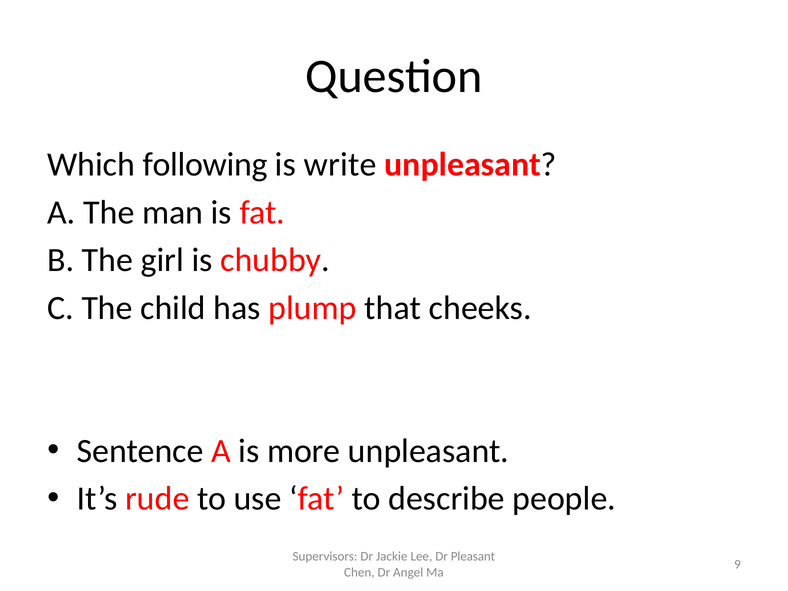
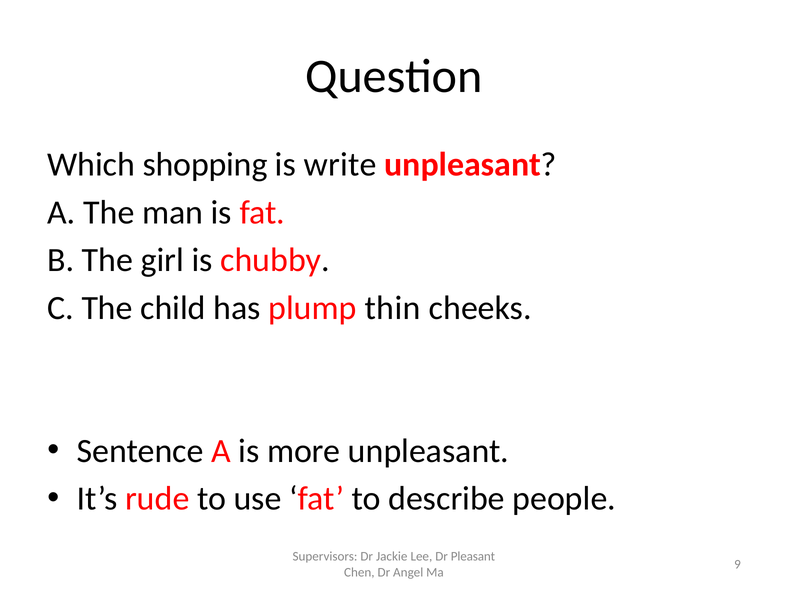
following: following -> shopping (205, 165)
that: that -> thin (393, 308)
